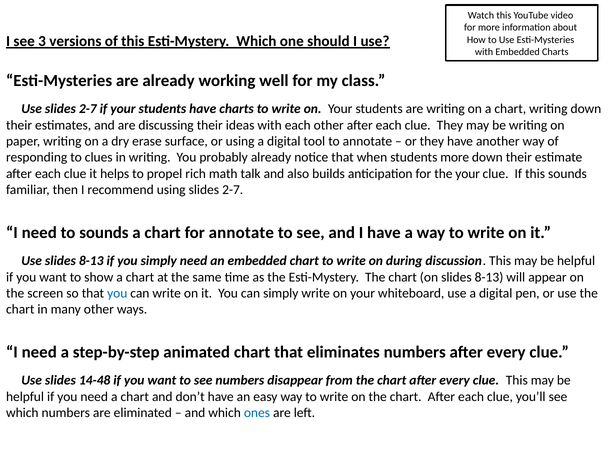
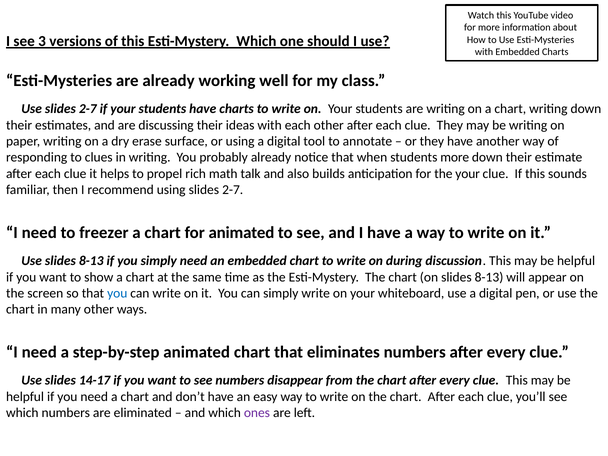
to sounds: sounds -> freezer (104, 233)
for annotate: annotate -> animated (241, 233)
14-48: 14-48 -> 14-17 (95, 380)
ones colour: blue -> purple (257, 413)
